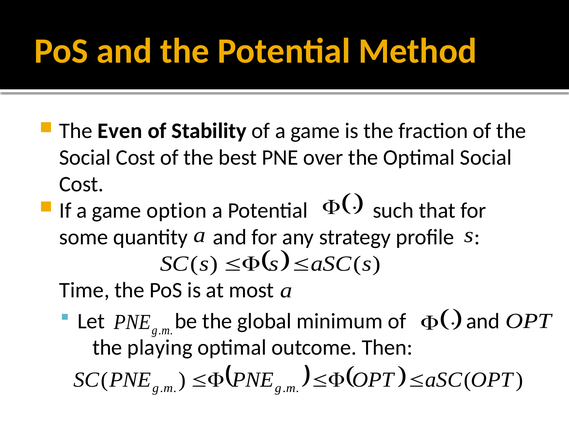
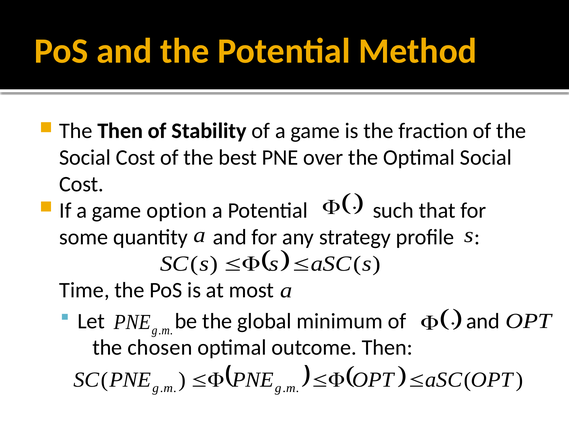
The Even: Even -> Then (120, 131)
playing: playing -> chosen (160, 347)
